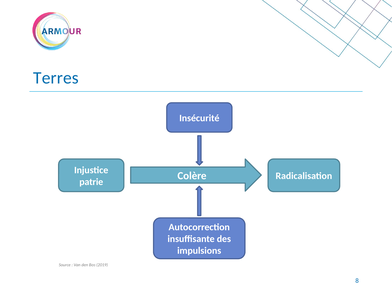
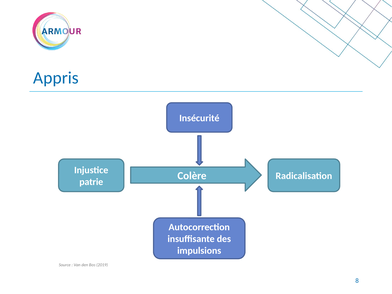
Terres: Terres -> Appris (56, 78)
